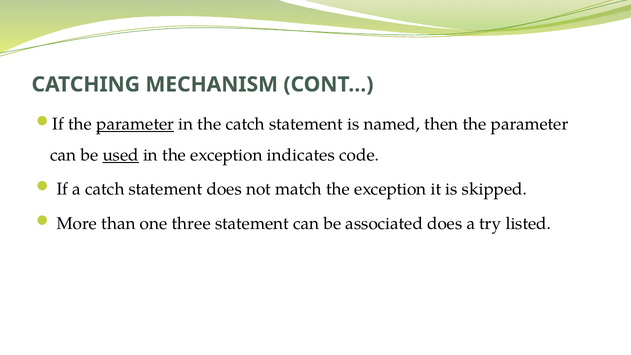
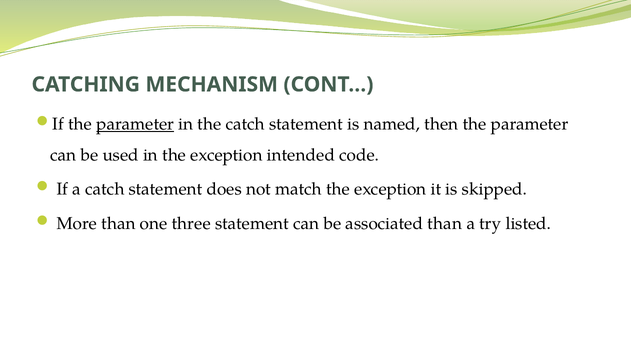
used underline: present -> none (121, 155)
indicates: indicates -> intended (301, 155)
associated does: does -> than (445, 224)
